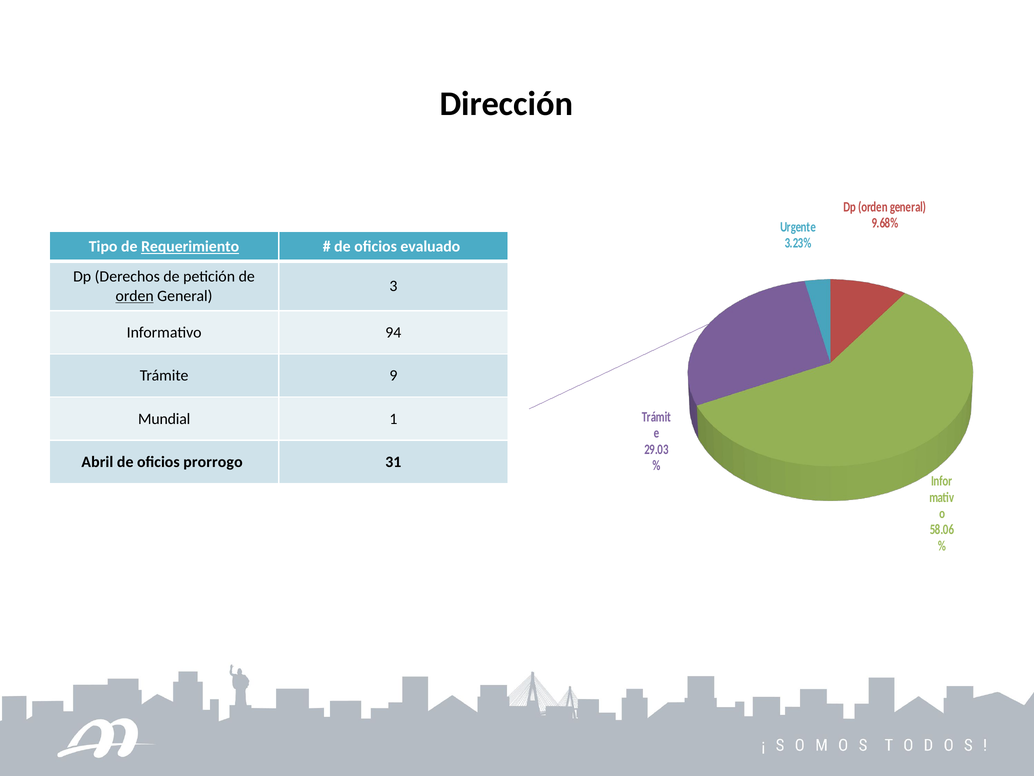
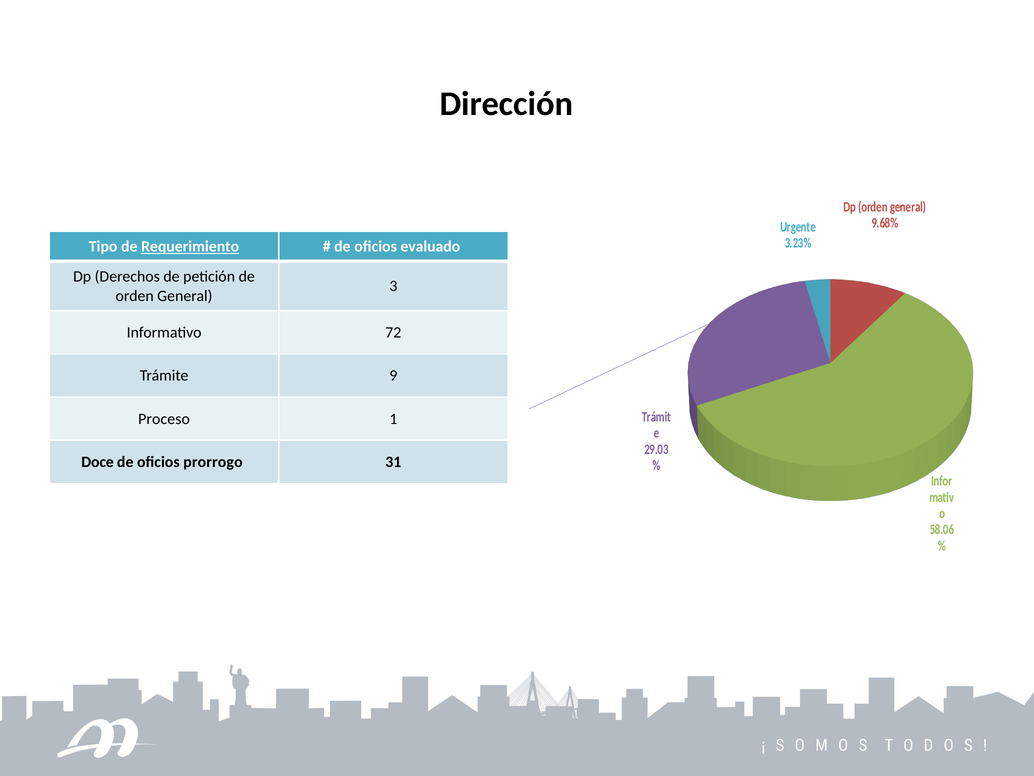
orden underline: present -> none (135, 296)
94: 94 -> 72 (393, 332)
Mundial: Mundial -> Proceso (164, 419)
Abril: Abril -> Doce (98, 462)
